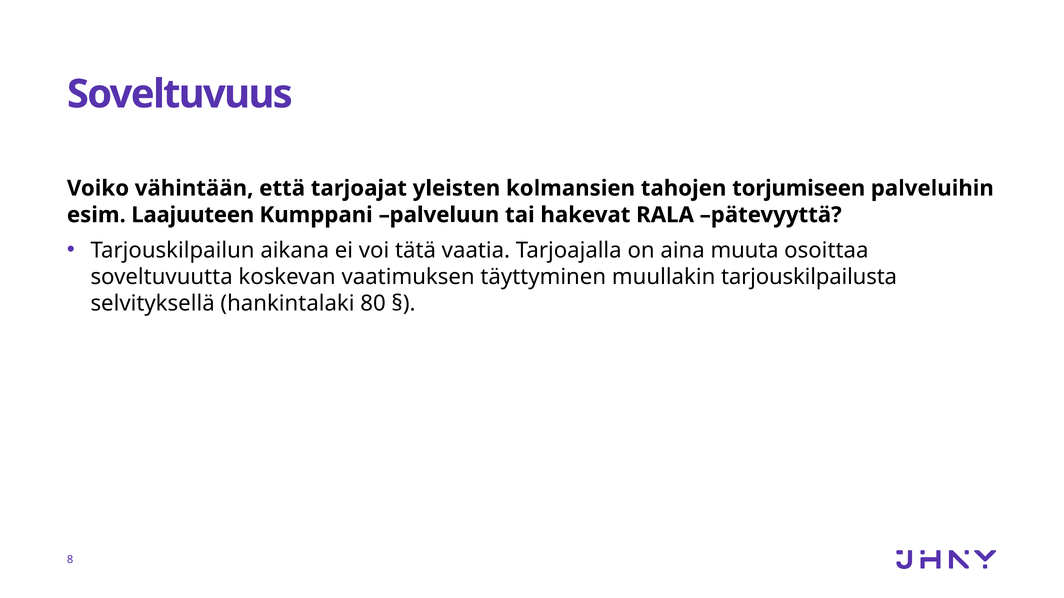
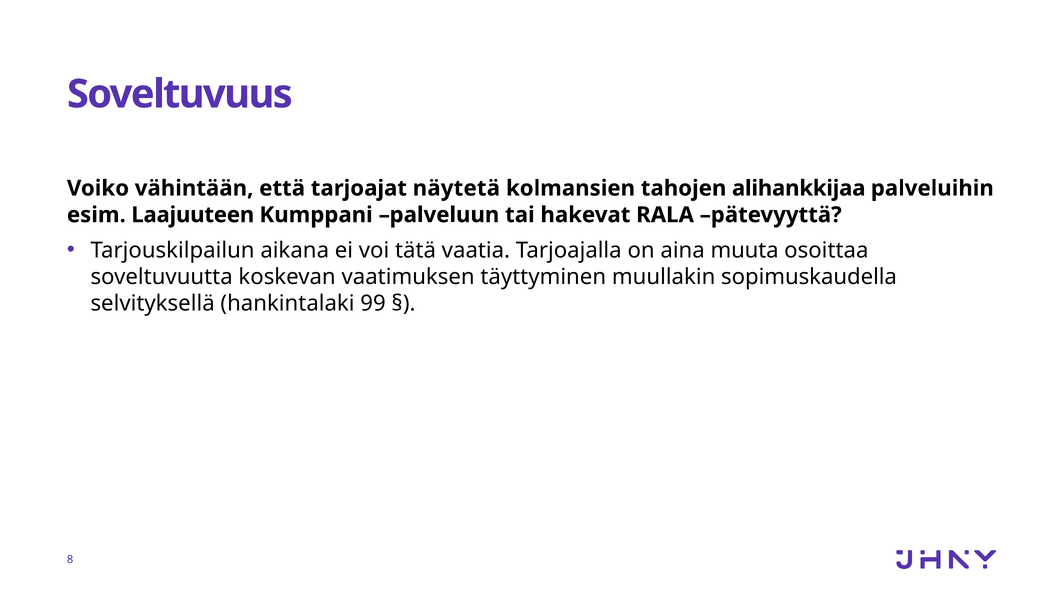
yleisten: yleisten -> näytetä (456, 188)
torjumiseen: torjumiseen -> alihankkijaa (799, 188)
tarjouskilpailusta: tarjouskilpailusta -> sopimuskaudella (809, 277)
80: 80 -> 99 (373, 304)
